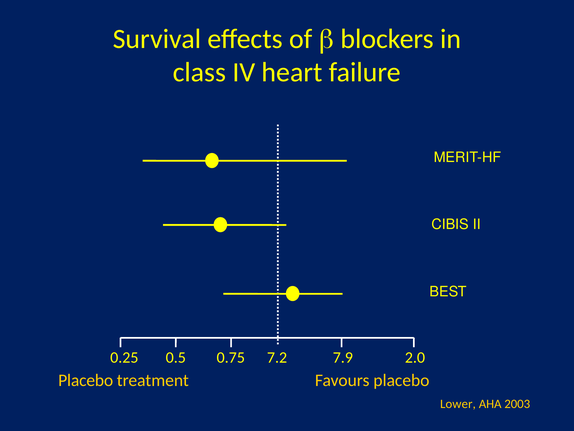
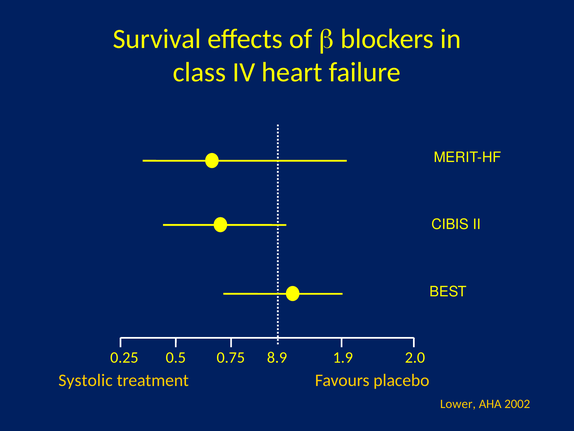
7.2: 7.2 -> 8.9 (277, 357)
7.9: 7.9 -> 1.9 (343, 357)
Placebo: Placebo -> Systolic (86, 380)
2003: 2003 -> 2002 (517, 403)
